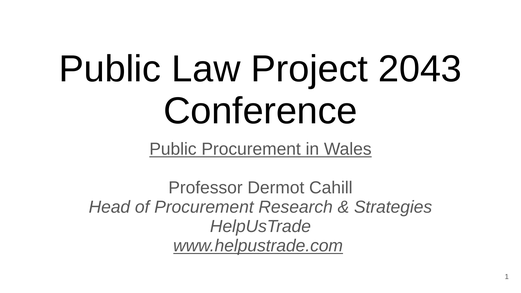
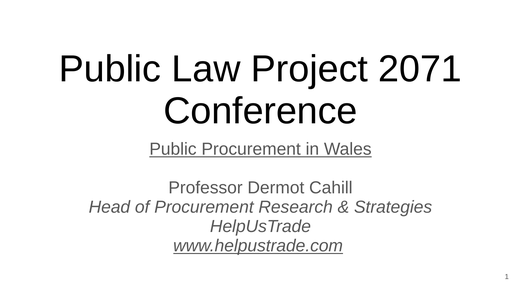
2043: 2043 -> 2071 (420, 69)
